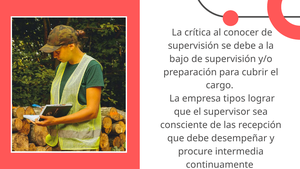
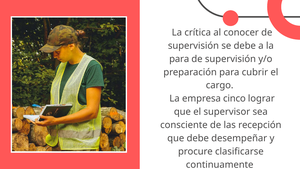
bajo: bajo -> para (179, 59)
tipos: tipos -> cinco (234, 98)
intermedia: intermedia -> clasificarse (239, 151)
